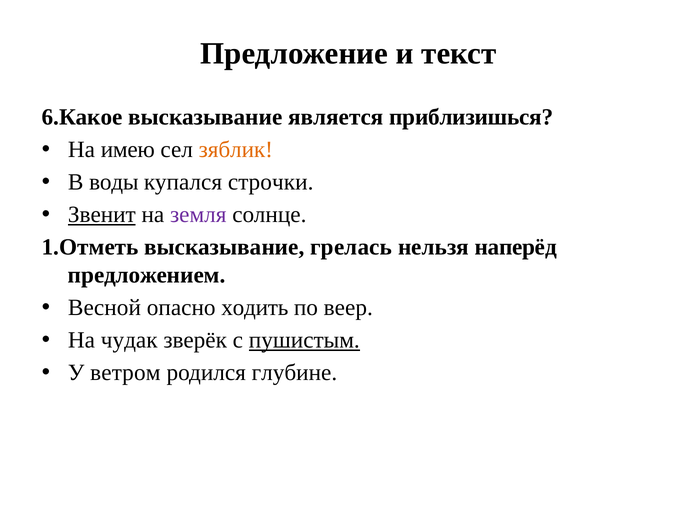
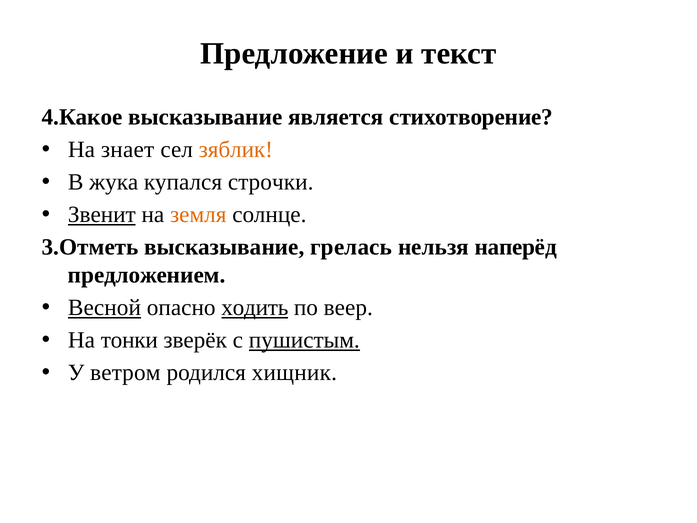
6.Какое: 6.Какое -> 4.Какое (82, 117)
приблизишься: приблизишься -> стихотворение (471, 117)
имею: имею -> знает (128, 150)
воды: воды -> жука (114, 182)
земля colour: purple -> orange (198, 215)
1.Отметь: 1.Отметь -> 3.Отметь (90, 247)
Весной underline: none -> present (104, 308)
ходить underline: none -> present (255, 308)
чудак: чудак -> тонки (129, 340)
глубине: глубине -> хищник (294, 373)
